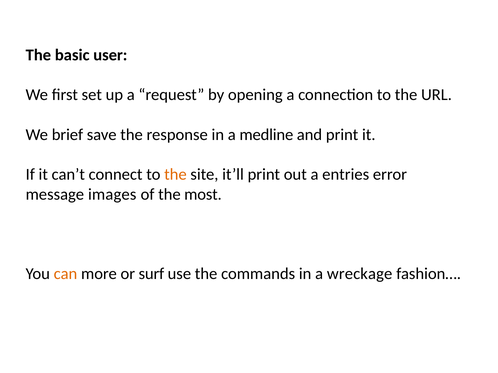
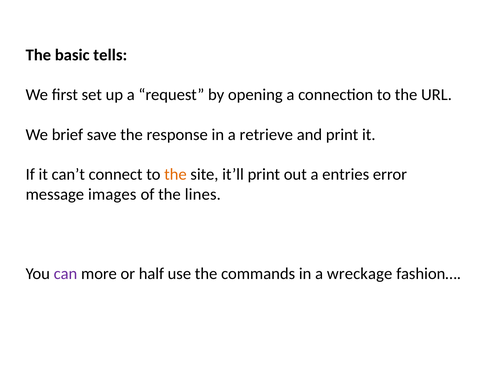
user: user -> tells (110, 55)
medline: medline -> retrieve (266, 135)
most: most -> lines (203, 195)
can colour: orange -> purple (65, 274)
surf: surf -> half (151, 274)
